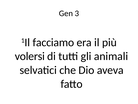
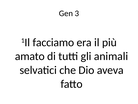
volersi: volersi -> amato (30, 56)
